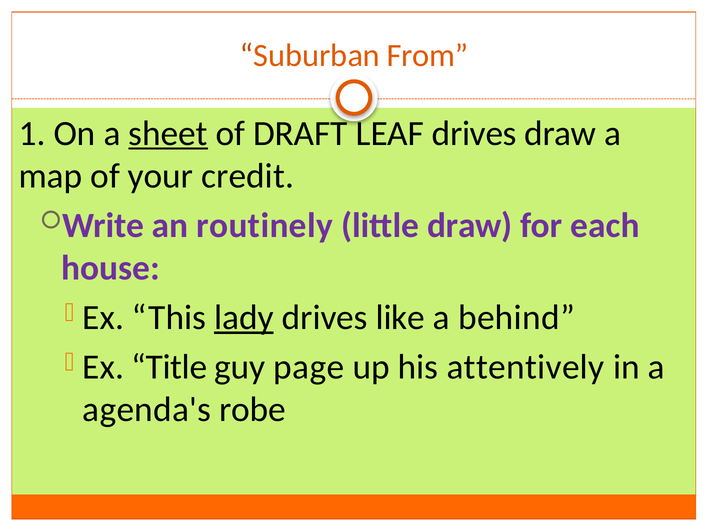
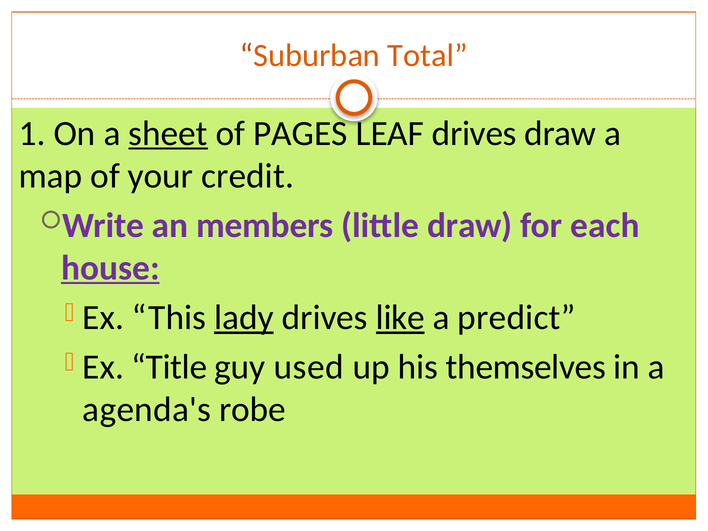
From: From -> Total (427, 56)
DRAFT: DRAFT -> PAGES (300, 133)
routinely: routinely -> members (265, 225)
house underline: none -> present (110, 268)
like underline: none -> present (400, 317)
behind: behind -> predict (517, 317)
page: page -> used (309, 367)
attentively: attentively -> themselves (526, 367)
